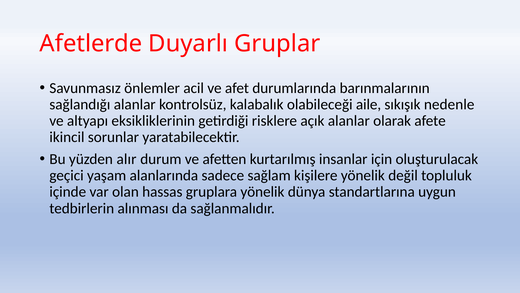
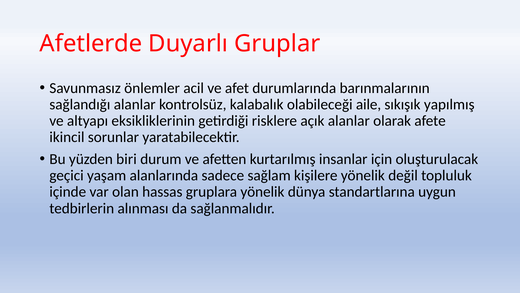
nedenle: nedenle -> yapılmış (449, 104)
alır: alır -> biri (127, 159)
